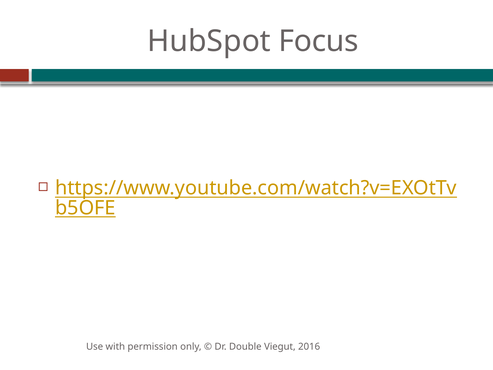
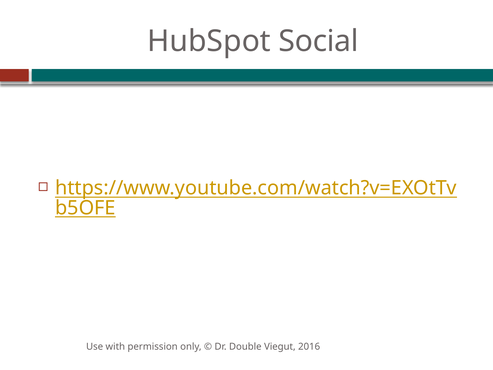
Focus: Focus -> Social (319, 41)
